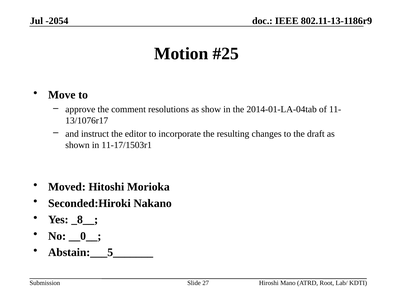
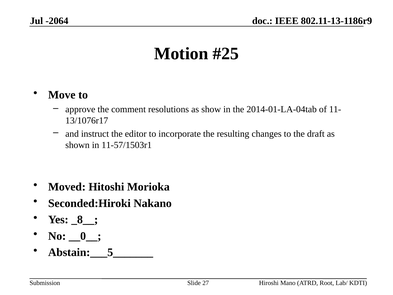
-2054: -2054 -> -2064 (57, 21)
11-17/1503r1: 11-17/1503r1 -> 11-57/1503r1 (127, 145)
